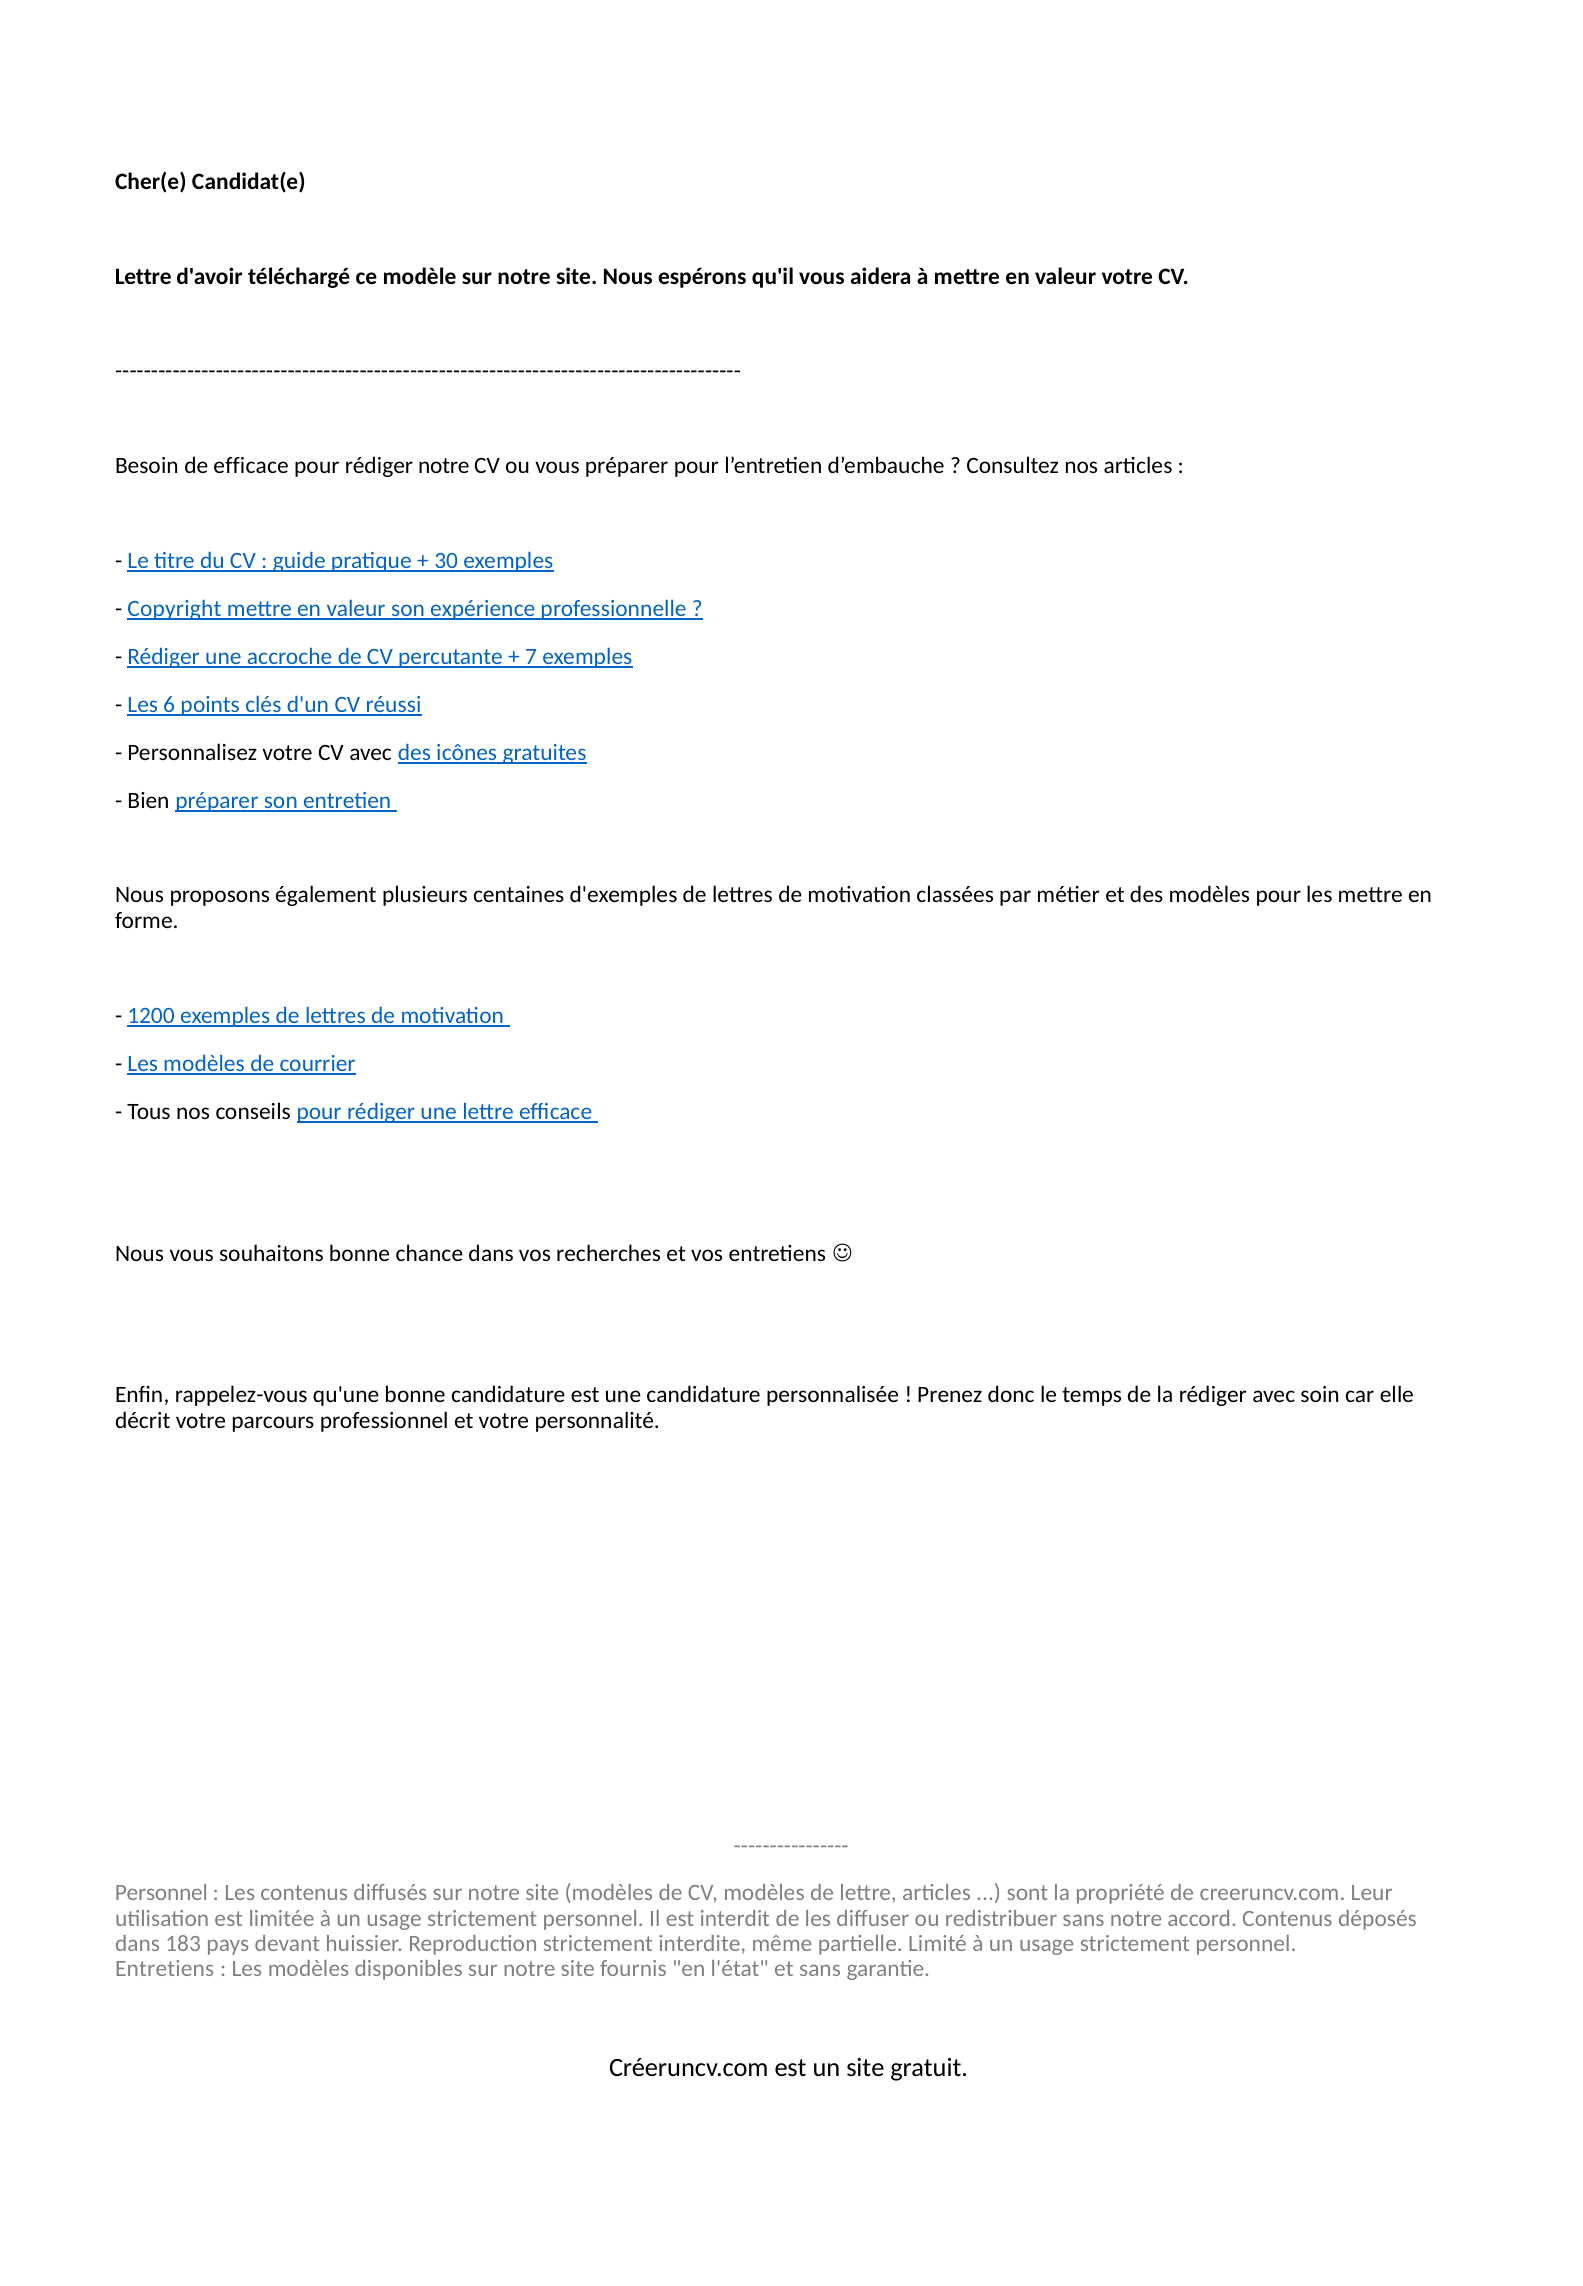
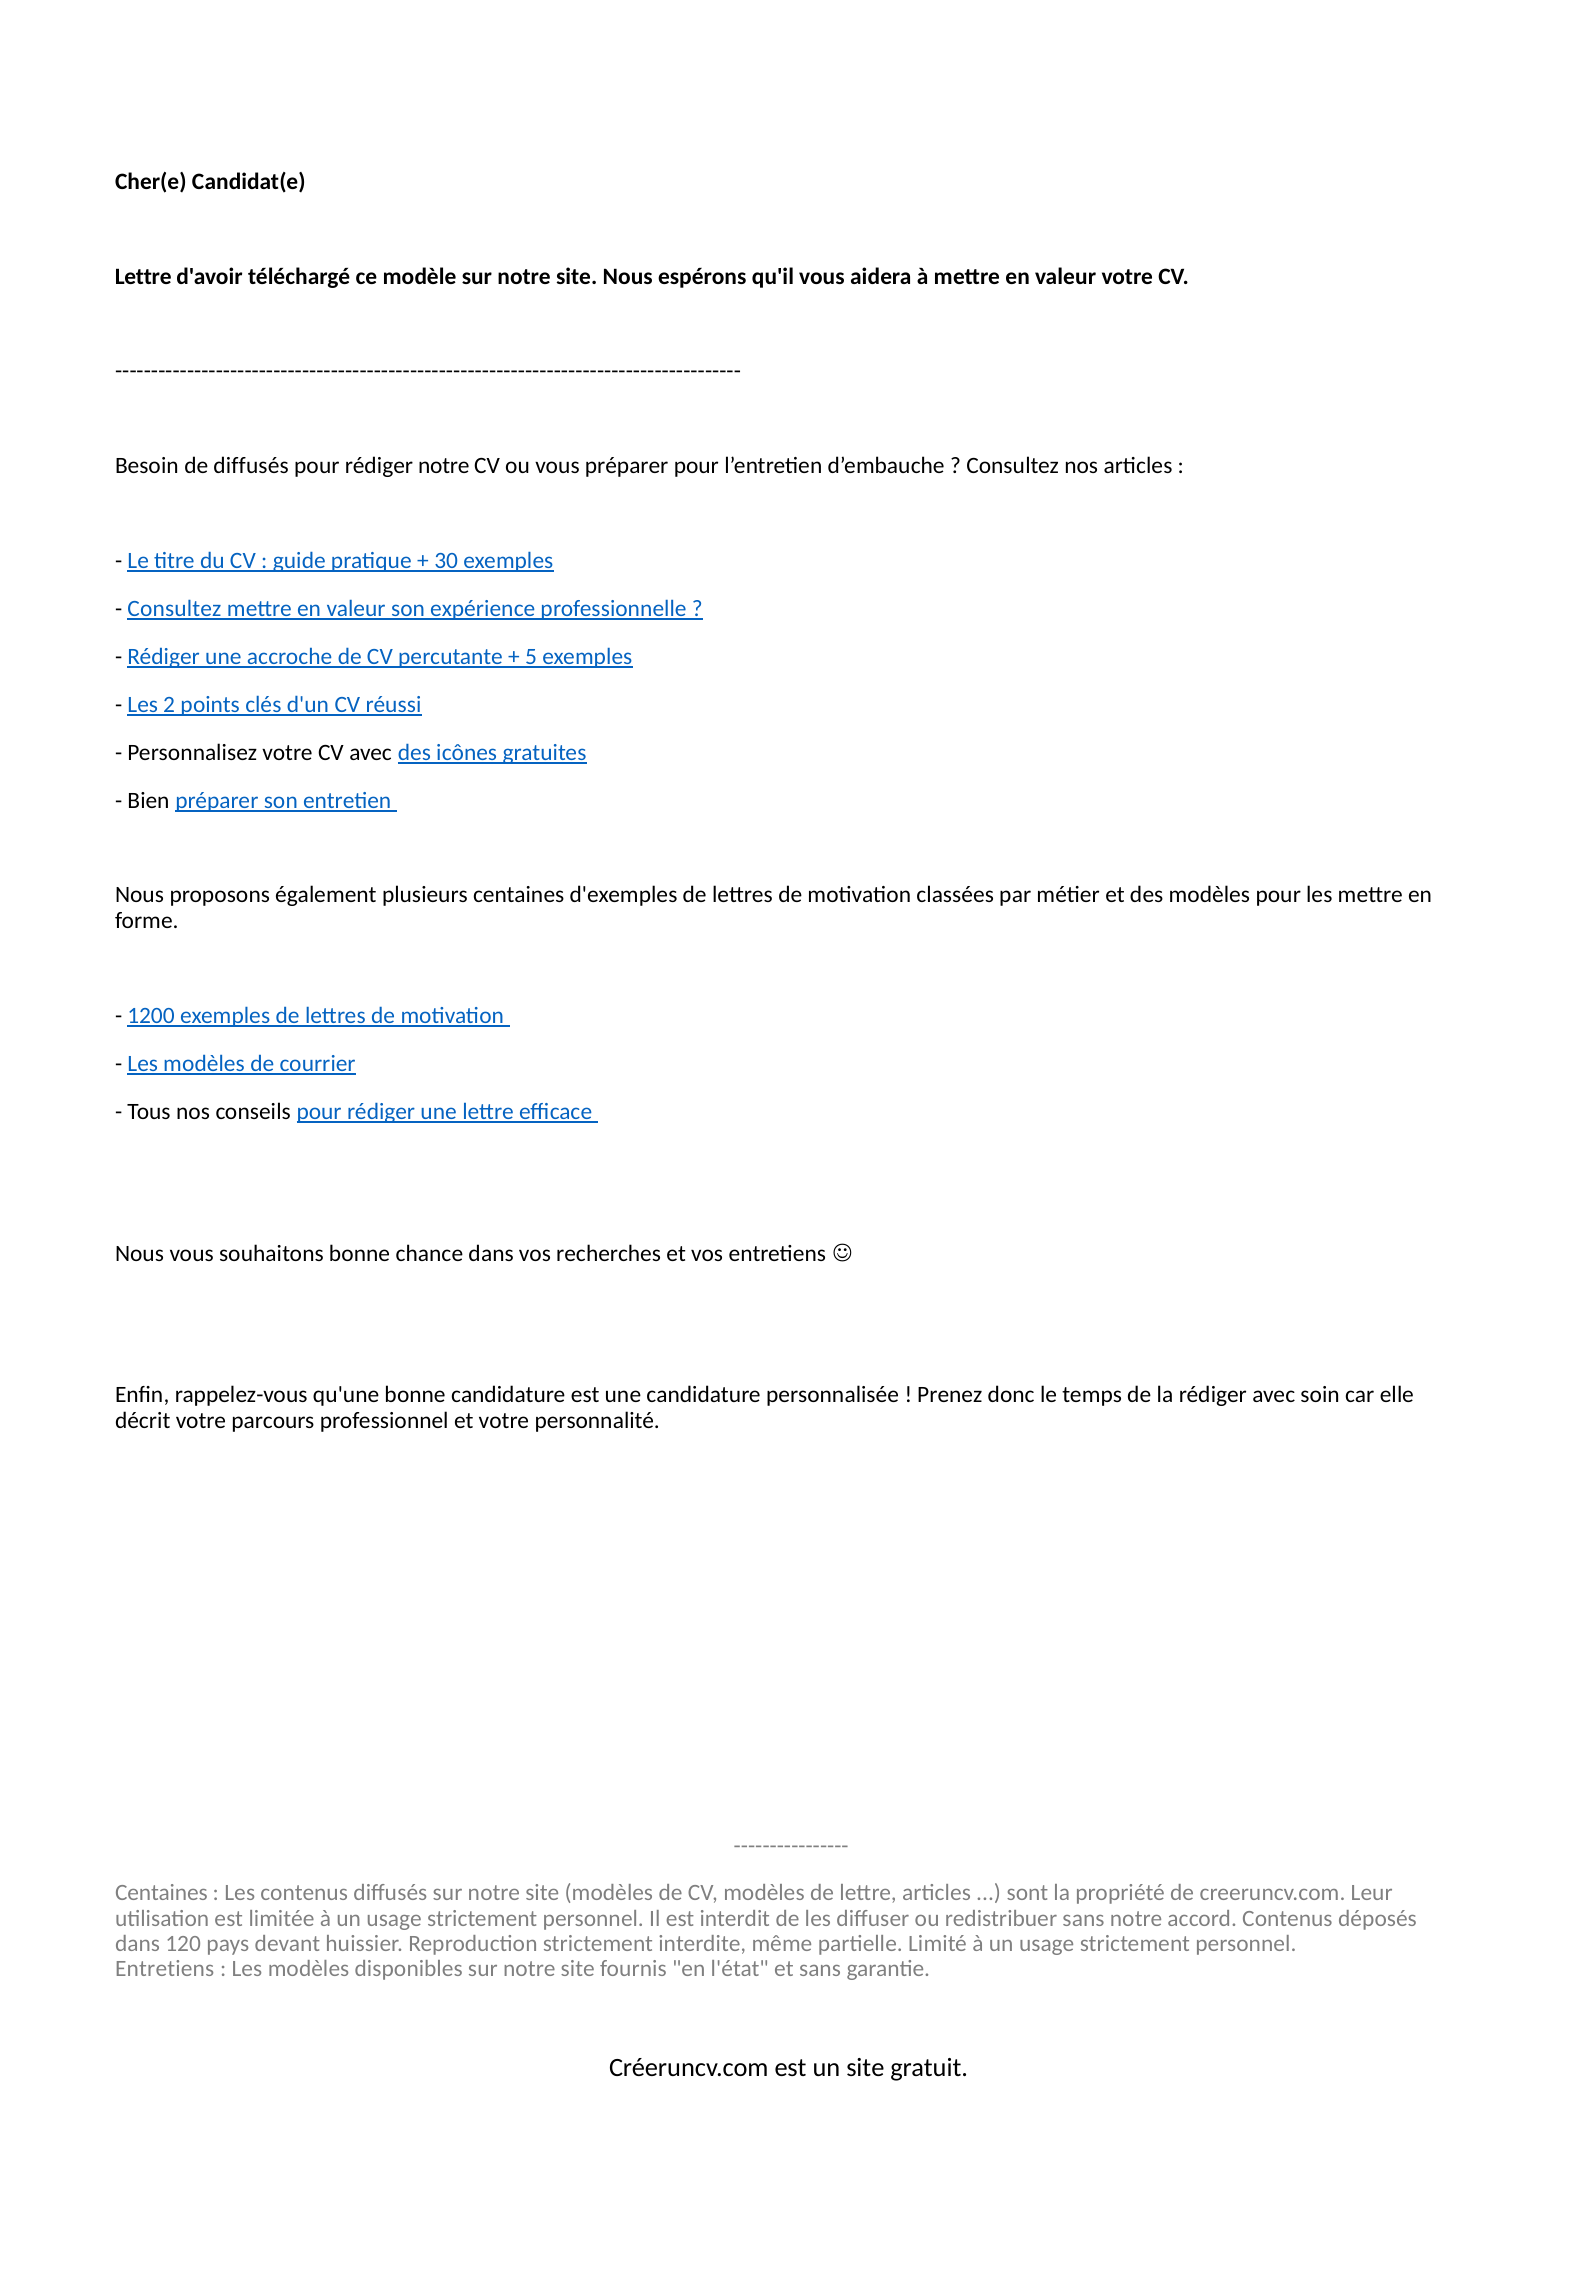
de efficace: efficace -> diffusés (251, 466)
Copyright: Copyright -> Consultez (174, 609)
7: 7 -> 5 (531, 657)
6: 6 -> 2 (169, 705)
Personnel: Personnel -> Centaines (161, 1894)
183: 183 -> 120 (183, 1944)
